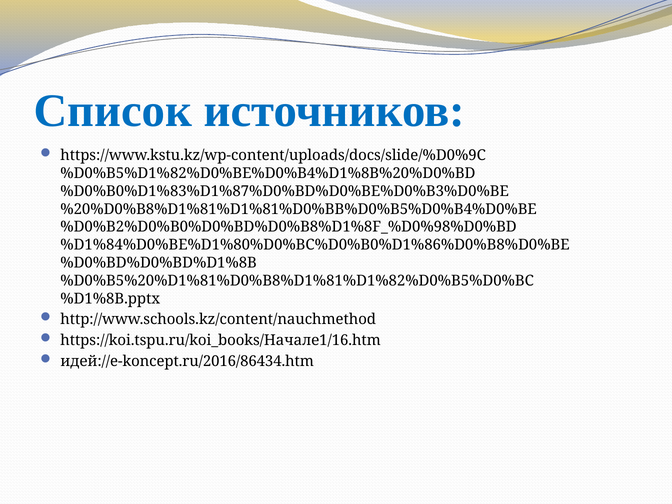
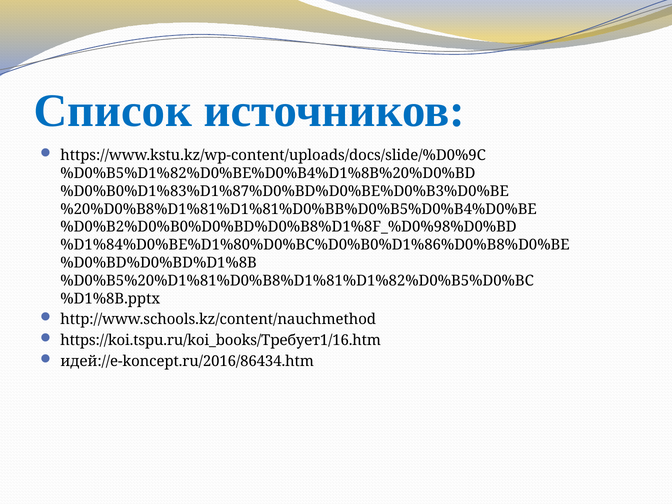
https://koi.tspu.ru/koi_books/Начале1/16.htm: https://koi.tspu.ru/koi_books/Начале1/16.htm -> https://koi.tspu.ru/koi_books/Требует1/16.htm (221, 340)
